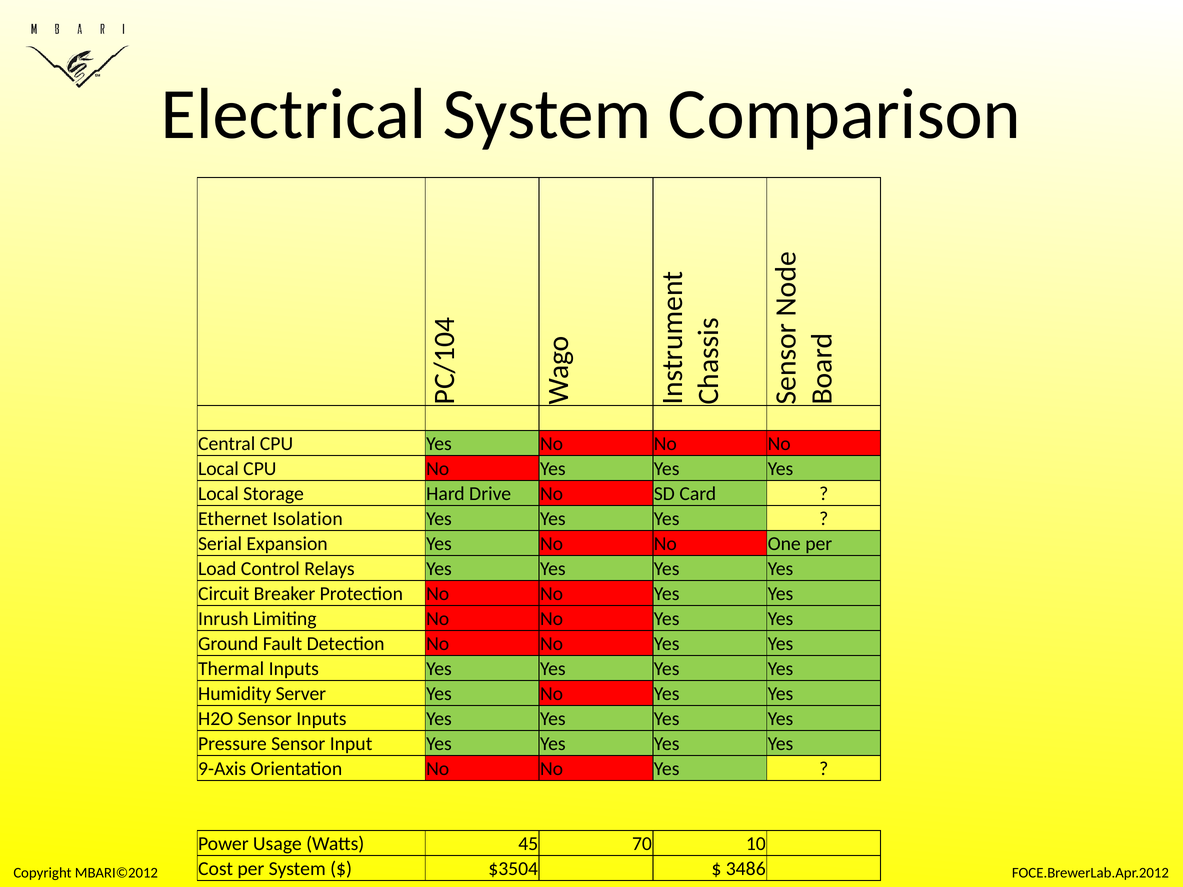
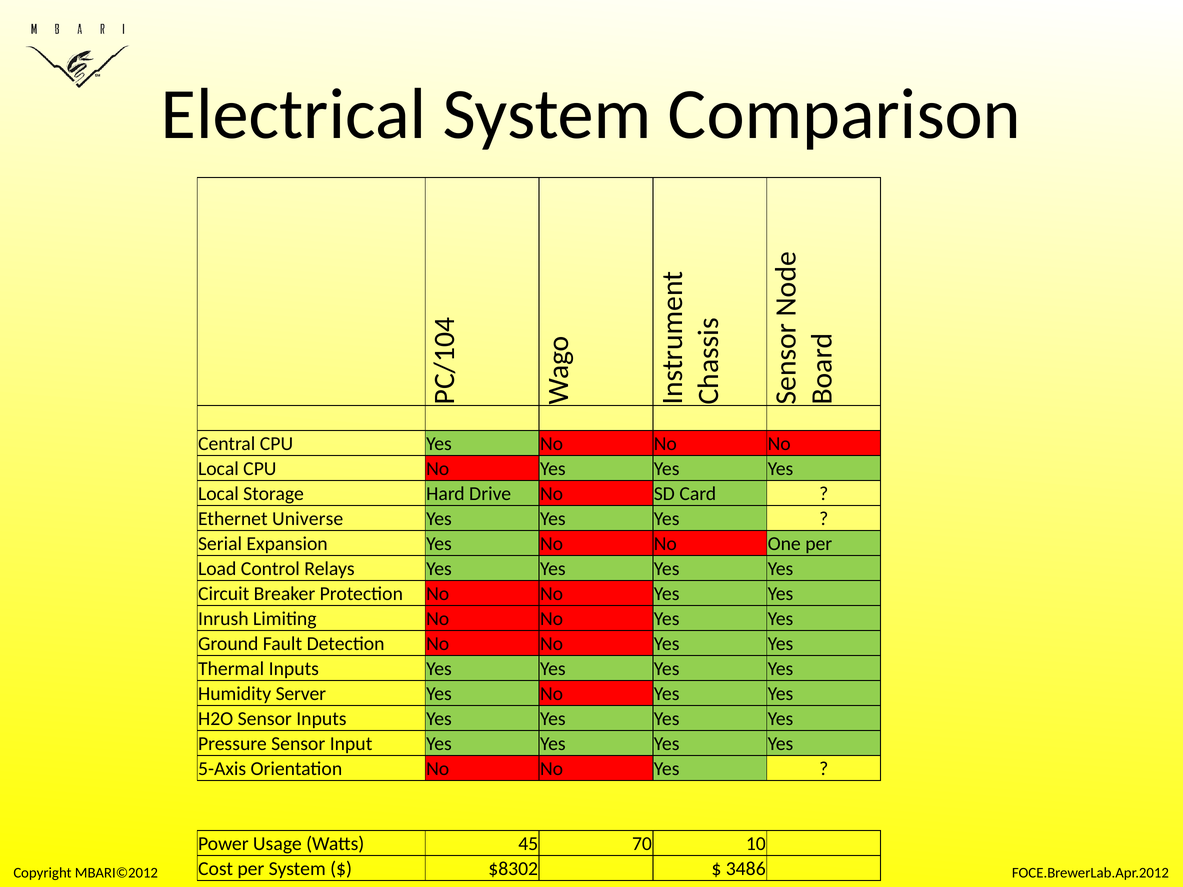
Isolation: Isolation -> Universe (308, 519)
9-Axis: 9-Axis -> 5-Axis (222, 769)
$3504: $3504 -> $8302 (513, 869)
